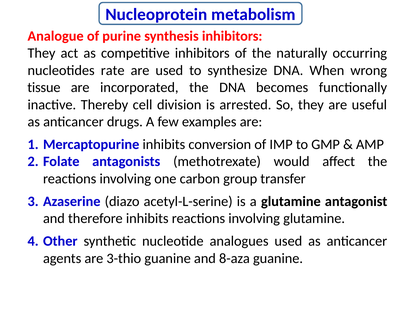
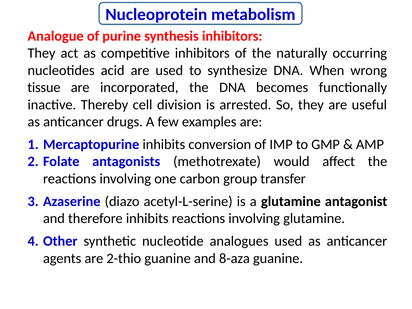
rate: rate -> acid (113, 70)
3-thio: 3-thio -> 2-thio (124, 258)
